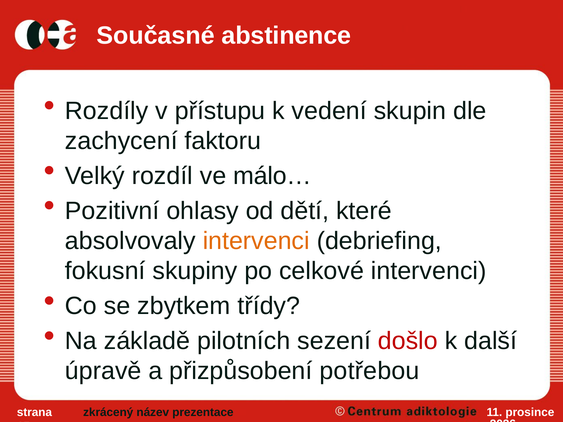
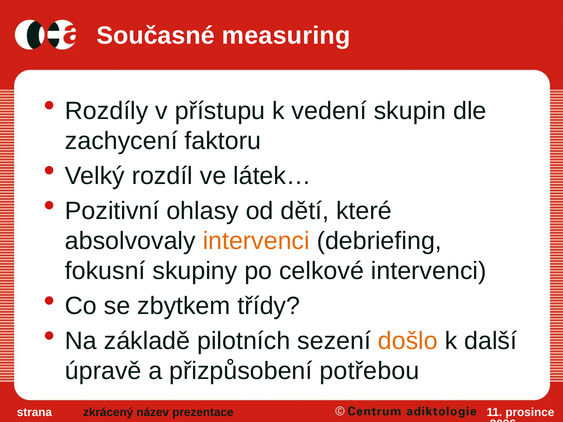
abstinence: abstinence -> measuring (286, 36)
málo…: málo… -> látek… (272, 176)
došlo colour: red -> orange (408, 341)
